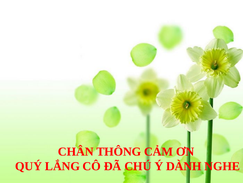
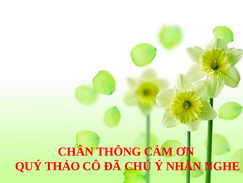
LẮNG: LẮNG -> THẢO (63, 166)
DÀNH: DÀNH -> NHÂN (184, 166)
